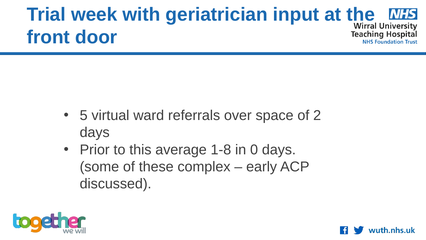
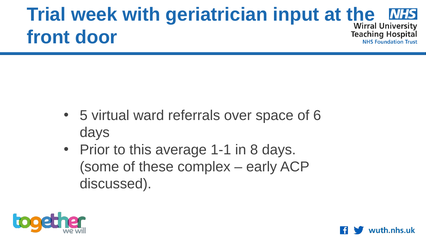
2: 2 -> 6 (317, 115)
1-8: 1-8 -> 1-1 (221, 150)
0: 0 -> 8 (254, 150)
